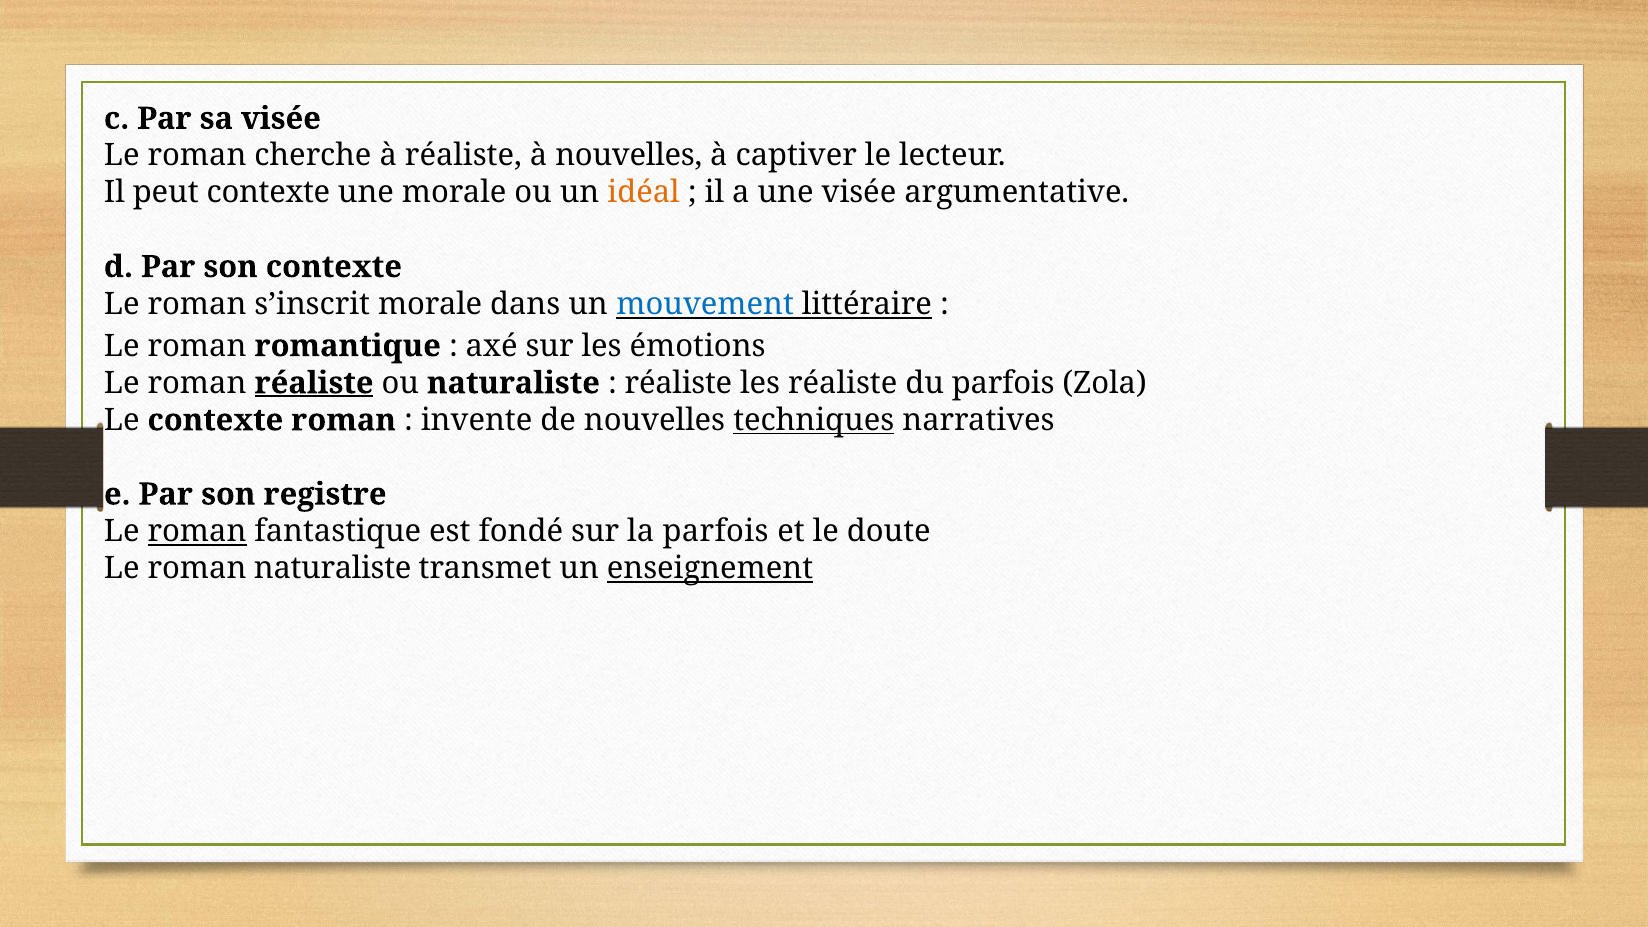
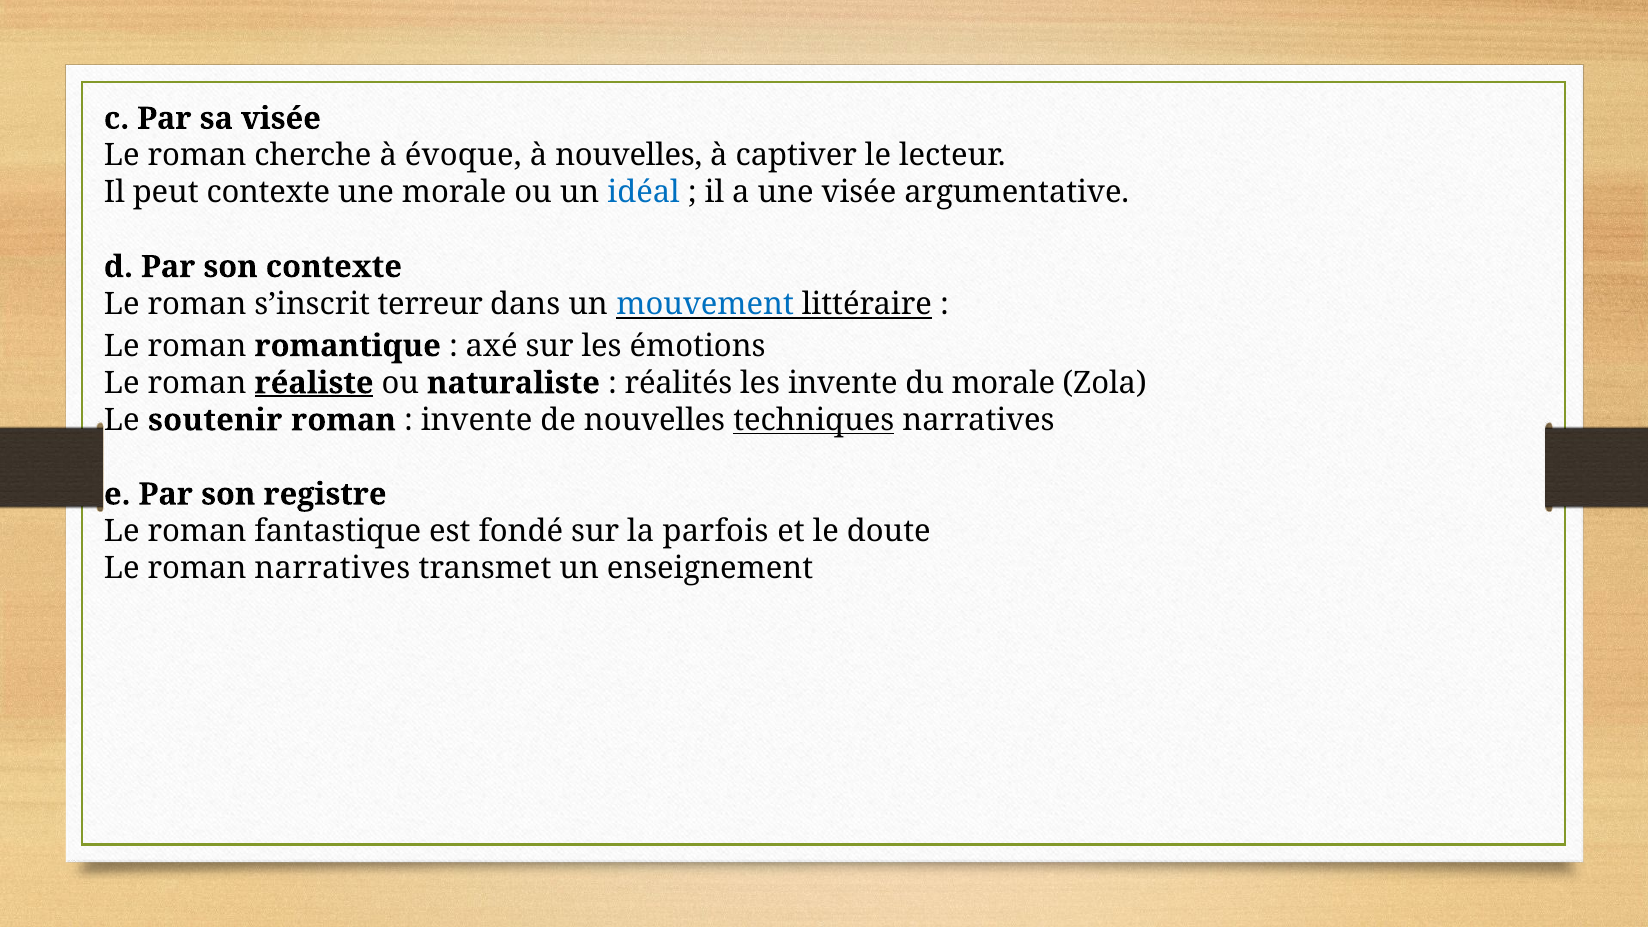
à réaliste: réaliste -> évoque (463, 156)
idéal colour: orange -> blue (644, 193)
s’inscrit morale: morale -> terreur (430, 304)
réaliste: réaliste -> réalités (678, 383)
les réaliste: réaliste -> invente (843, 383)
du parfois: parfois -> morale (1003, 383)
Le contexte: contexte -> soutenir (215, 420)
roman underline: present -> none (197, 531)
roman naturaliste: naturaliste -> narratives (332, 568)
enseignement underline: present -> none (710, 568)
